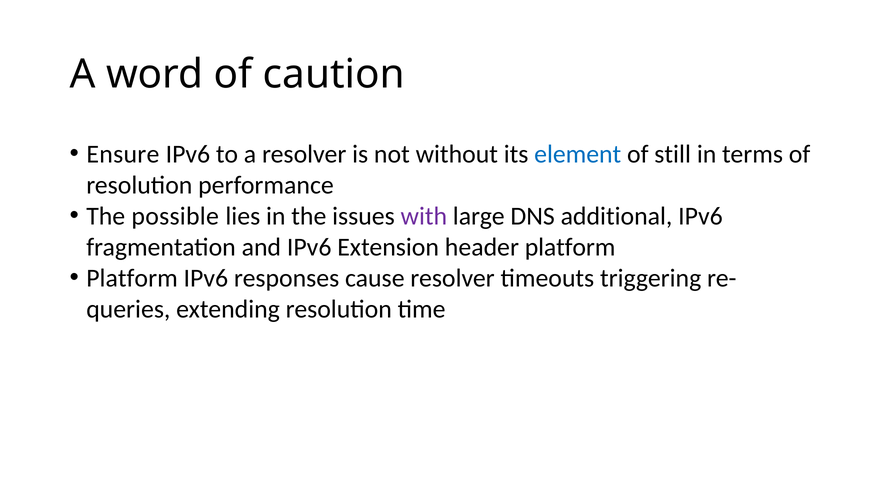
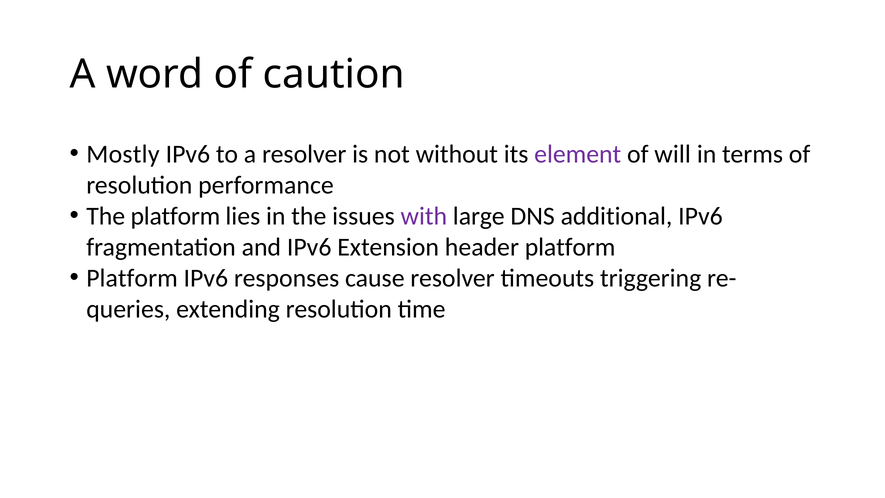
Ensure: Ensure -> Mostly (123, 154)
element colour: blue -> purple (578, 154)
still: still -> will (673, 154)
The possible: possible -> platform (175, 216)
